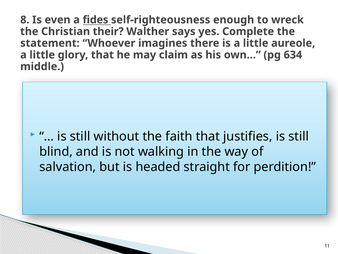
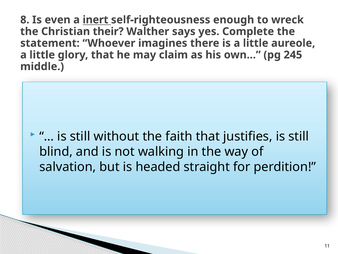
fides: fides -> inert (95, 20)
634: 634 -> 245 (293, 55)
